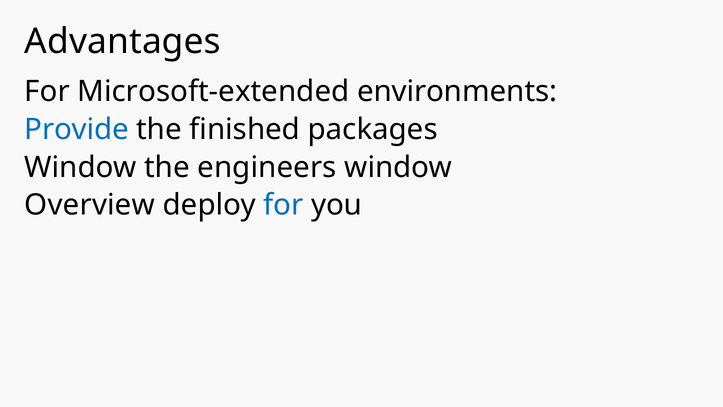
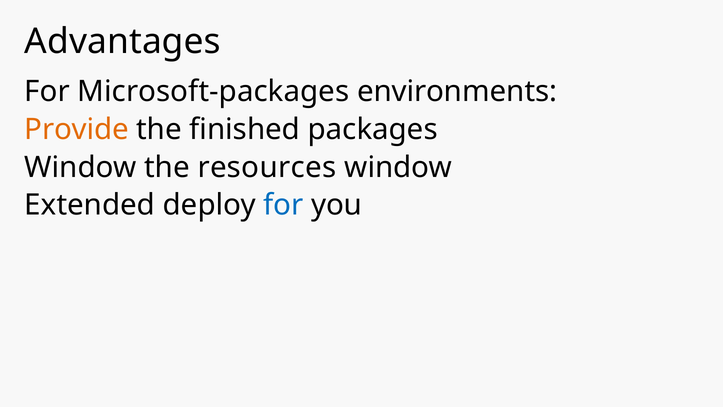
Microsoft-extended: Microsoft-extended -> Microsoft-packages (213, 92)
Provide colour: blue -> orange (77, 129)
engineers: engineers -> resources (267, 167)
Overview: Overview -> Extended (90, 205)
